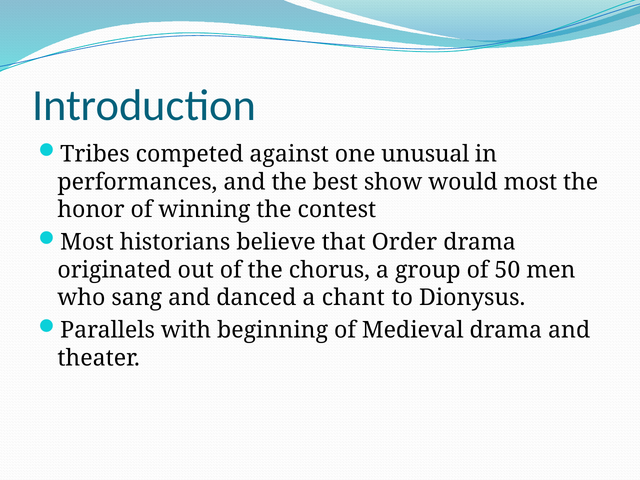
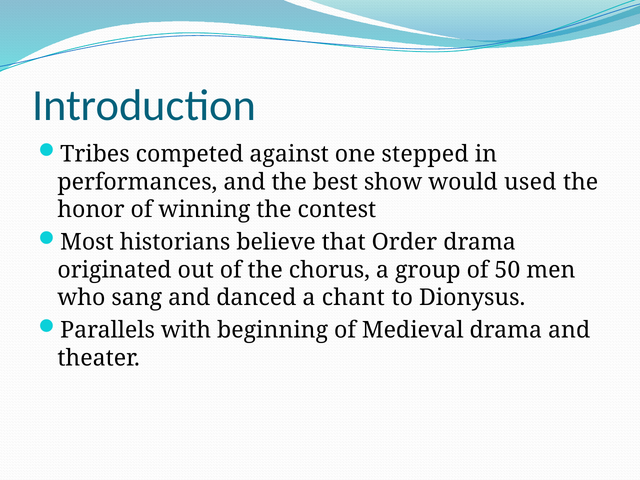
unusual: unusual -> stepped (425, 154)
would most: most -> used (530, 182)
